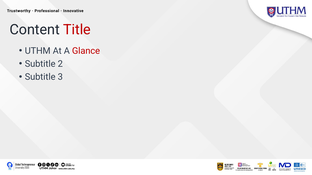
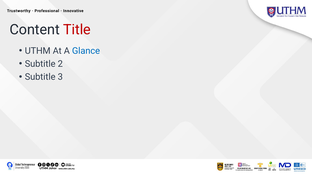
Glance colour: red -> blue (86, 51)
